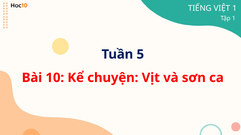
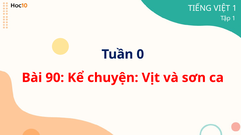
5: 5 -> 0 (140, 55)
10: 10 -> 90 (55, 78)
